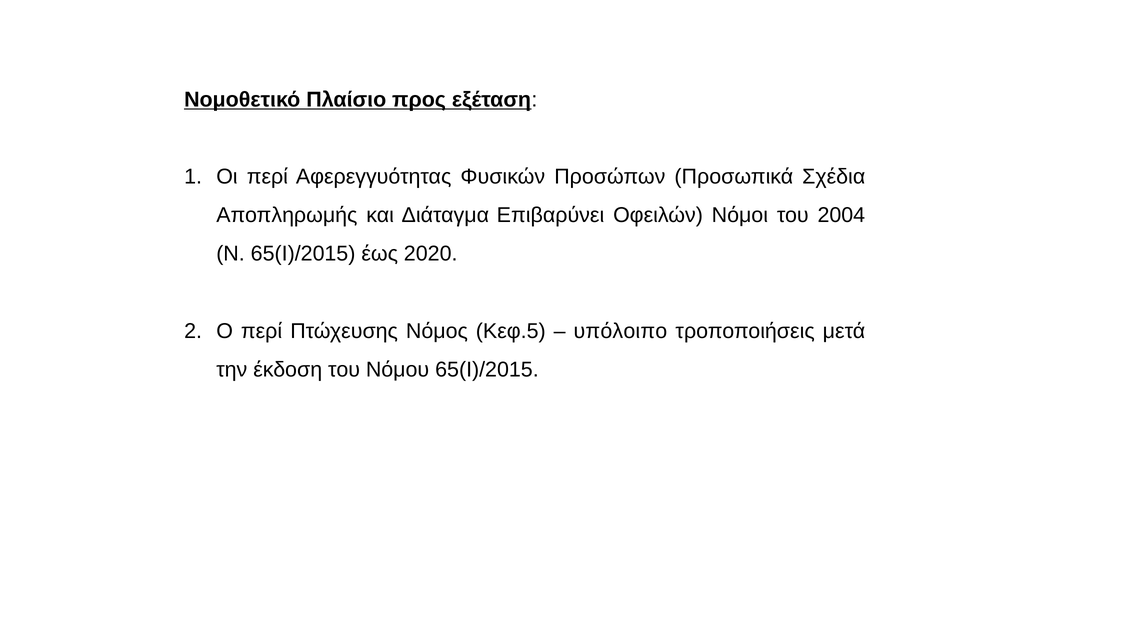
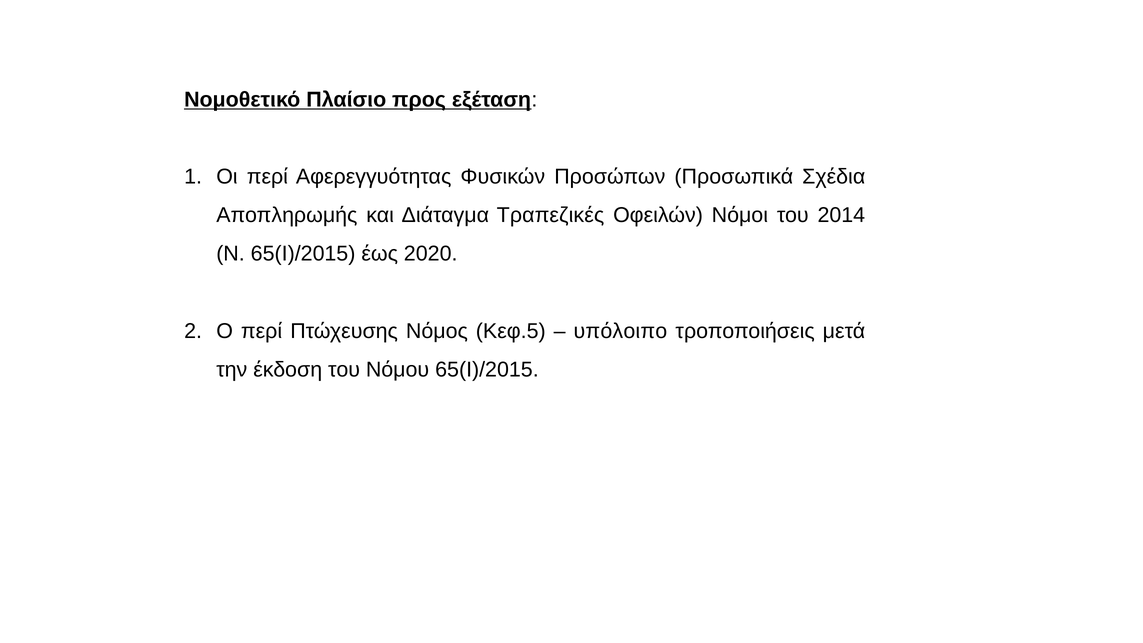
Επιβαρύνει: Επιβαρύνει -> Τραπεζικές (550, 215)
2004: 2004 -> 2014 (841, 215)
